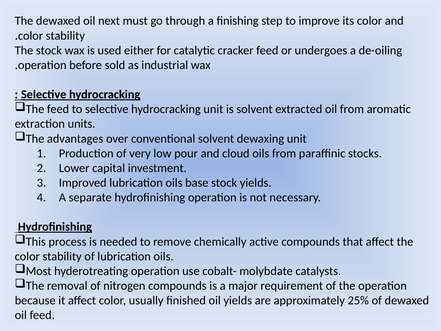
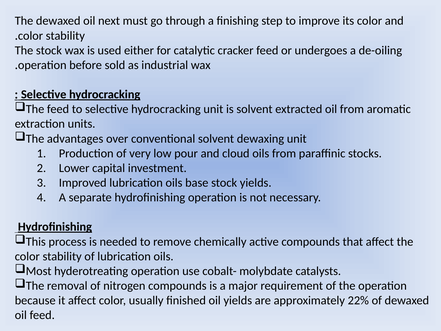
25%: 25% -> 22% (358, 300)
